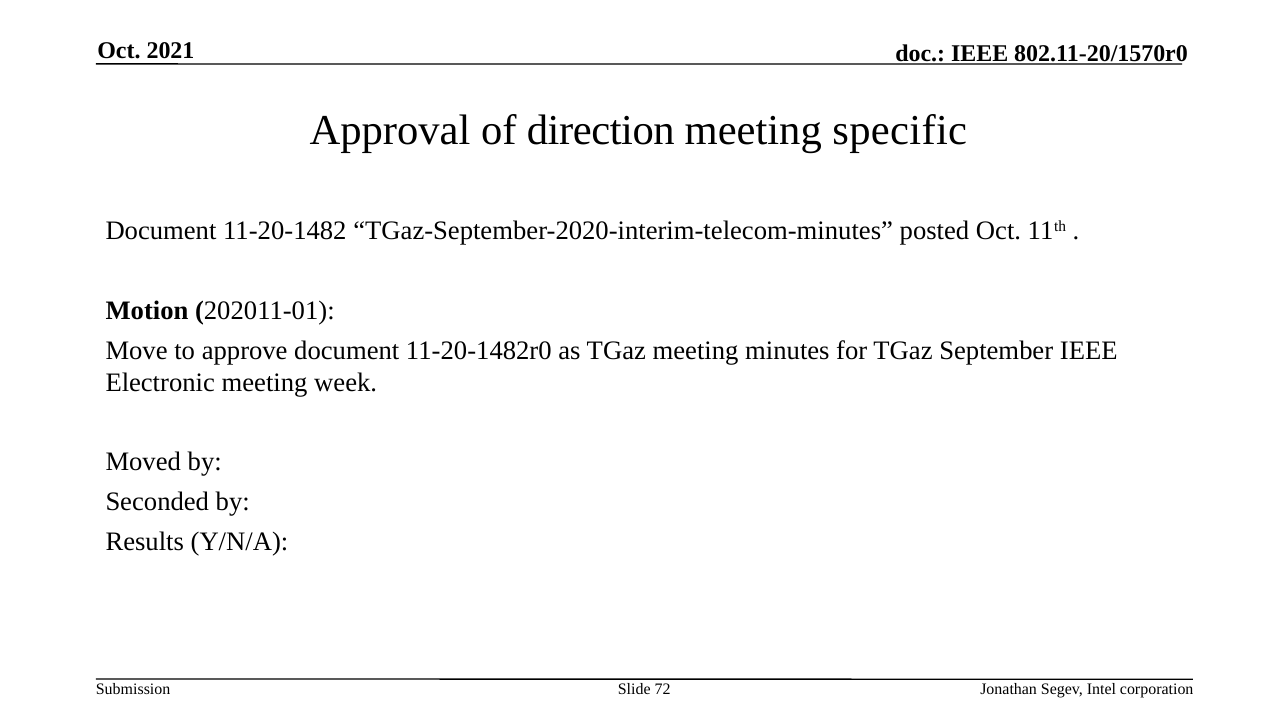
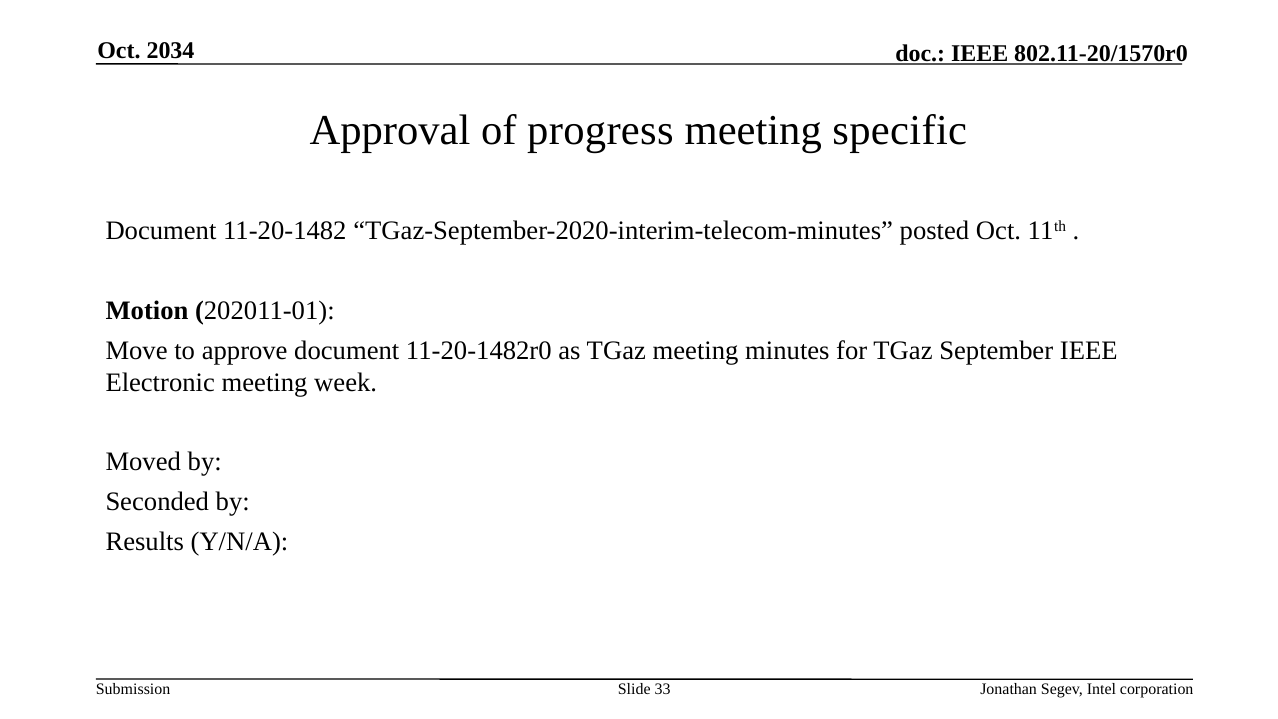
2021: 2021 -> 2034 (170, 51)
direction: direction -> progress (600, 131)
72: 72 -> 33 (663, 689)
